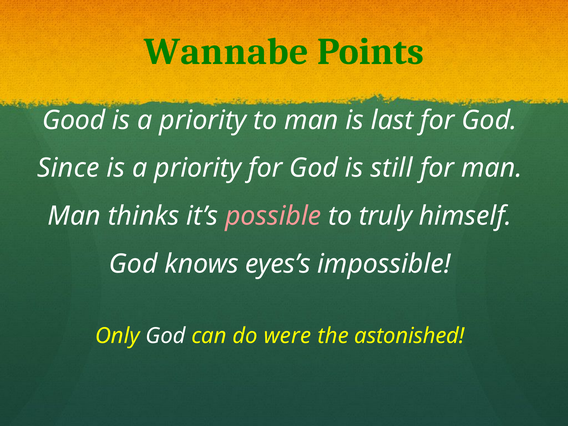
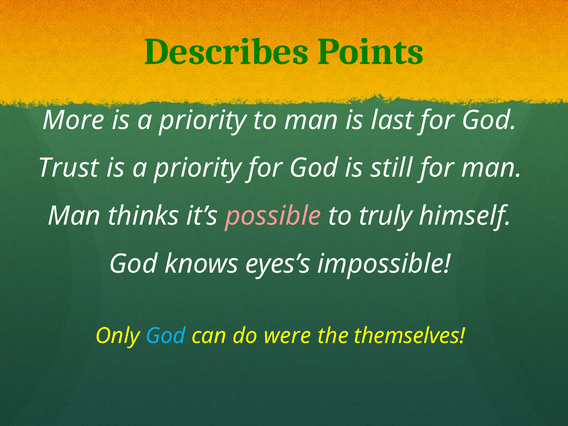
Wannabe: Wannabe -> Describes (226, 52)
Good: Good -> More (73, 120)
Since: Since -> Trust (68, 168)
God colour: white -> light blue (166, 336)
astonished: astonished -> themselves (410, 336)
